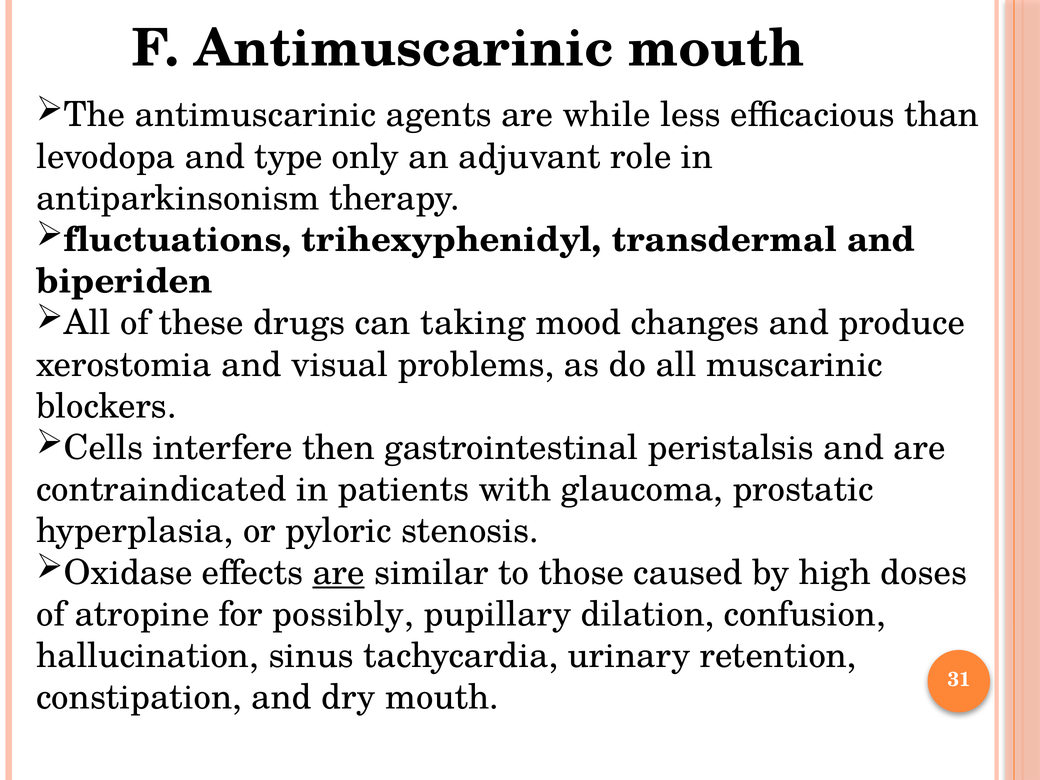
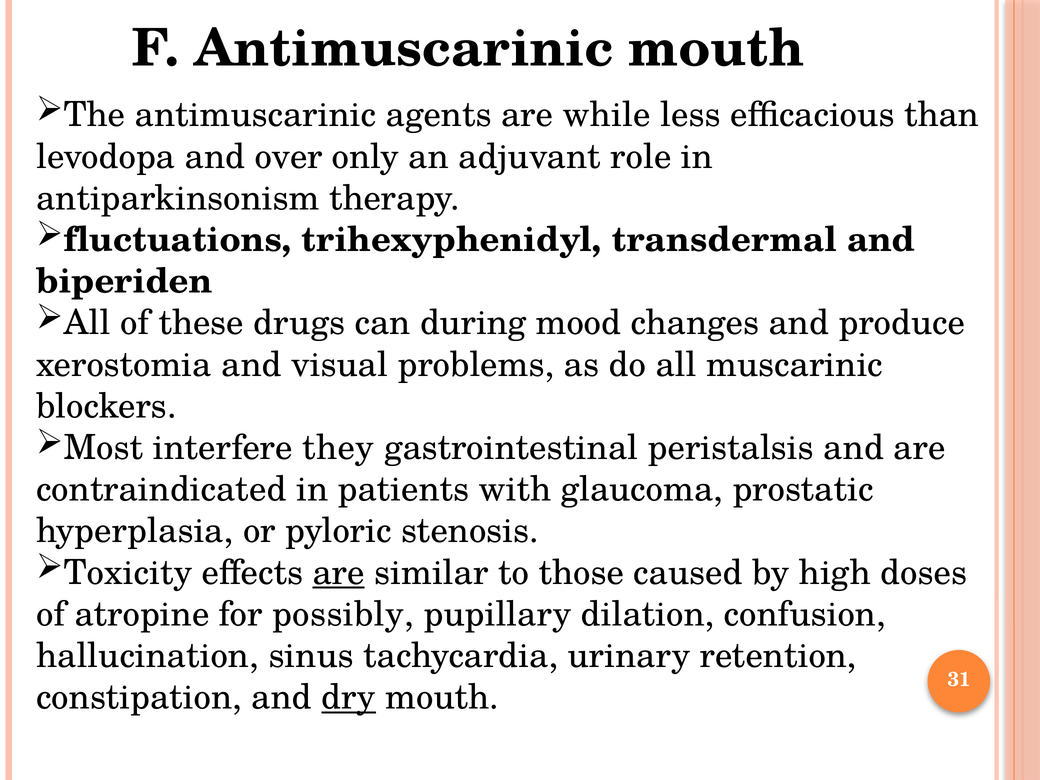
type: type -> over (289, 157)
taking: taking -> during (473, 323)
Cells: Cells -> Most (103, 448)
then: then -> they (338, 448)
Oxidase: Oxidase -> Toxicity (128, 573)
dry underline: none -> present (348, 697)
